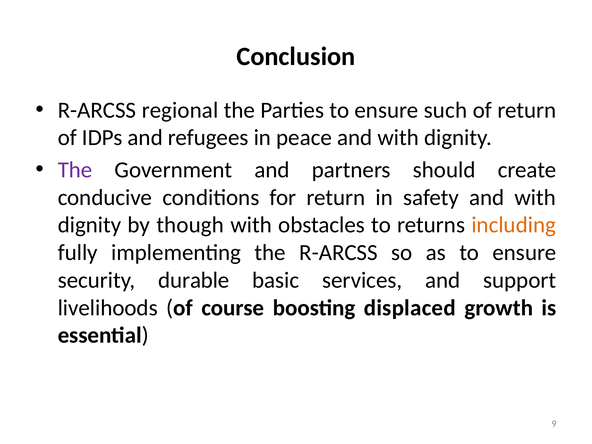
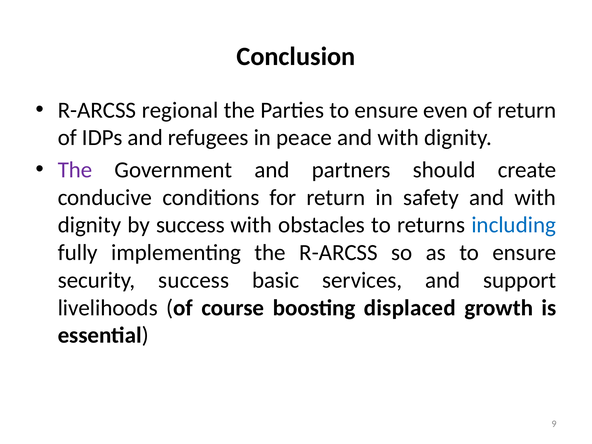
such: such -> even (446, 110)
by though: though -> success (190, 225)
including colour: orange -> blue (514, 225)
security durable: durable -> success (194, 280)
